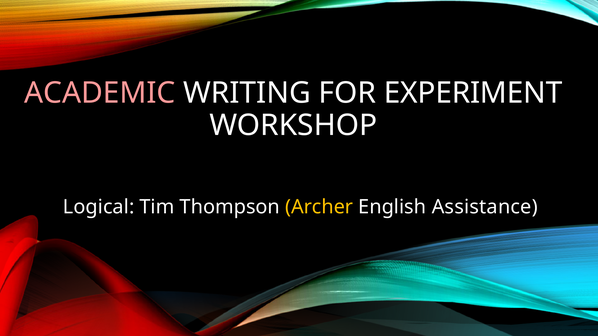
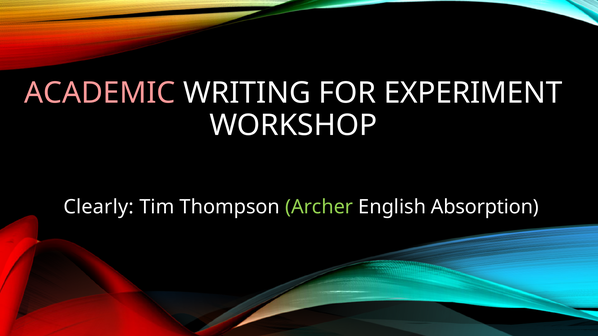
Logical: Logical -> Clearly (99, 207)
Archer colour: yellow -> light green (319, 207)
Assistance: Assistance -> Absorption (485, 207)
